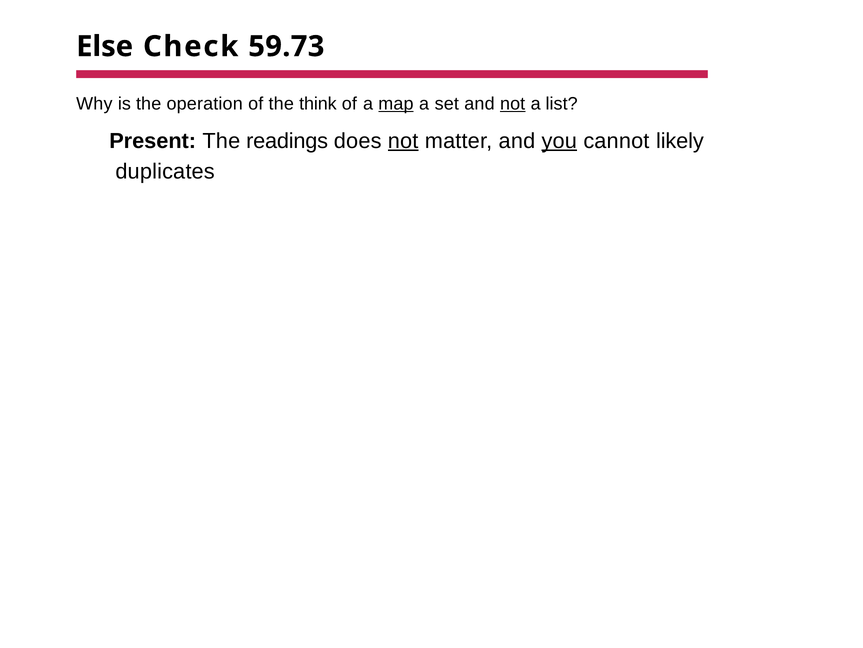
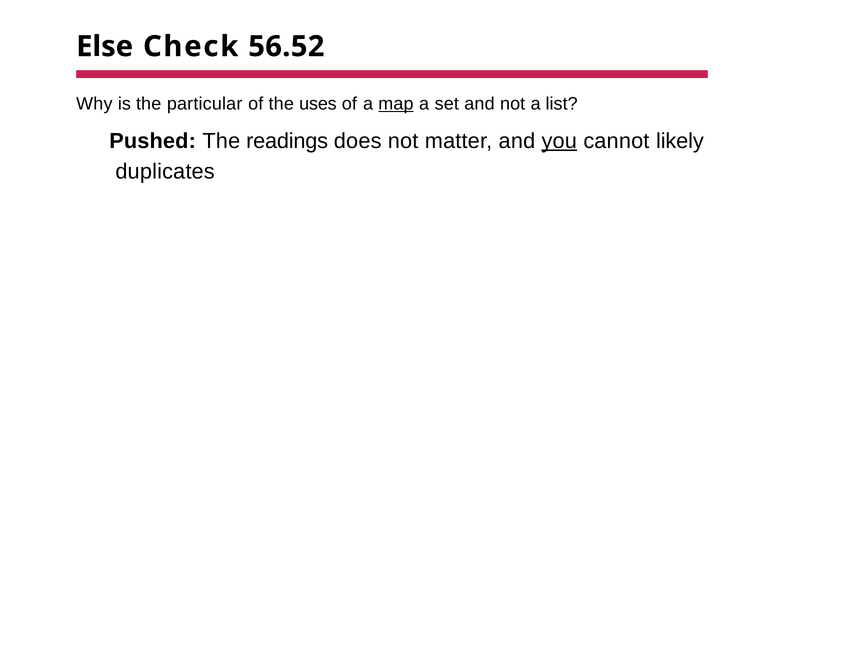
59.73: 59.73 -> 56.52 (286, 46)
operation: operation -> particular (205, 104)
think: think -> uses (318, 104)
not underline: present -> none (513, 104)
Present: Present -> Pushed (153, 141)
not underline: present -> none (403, 141)
